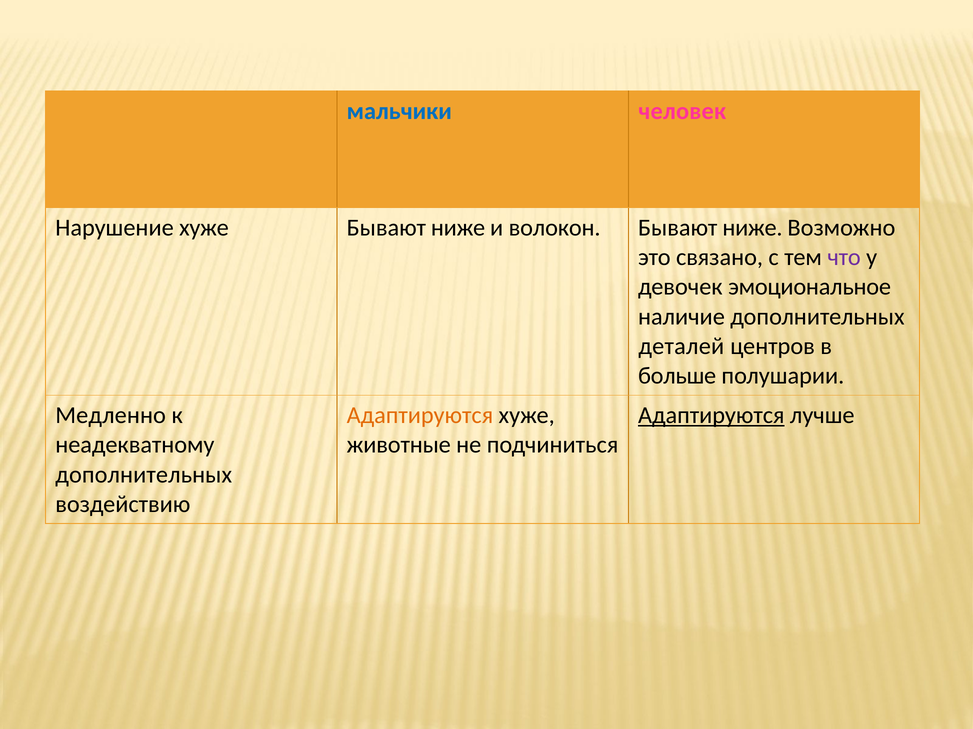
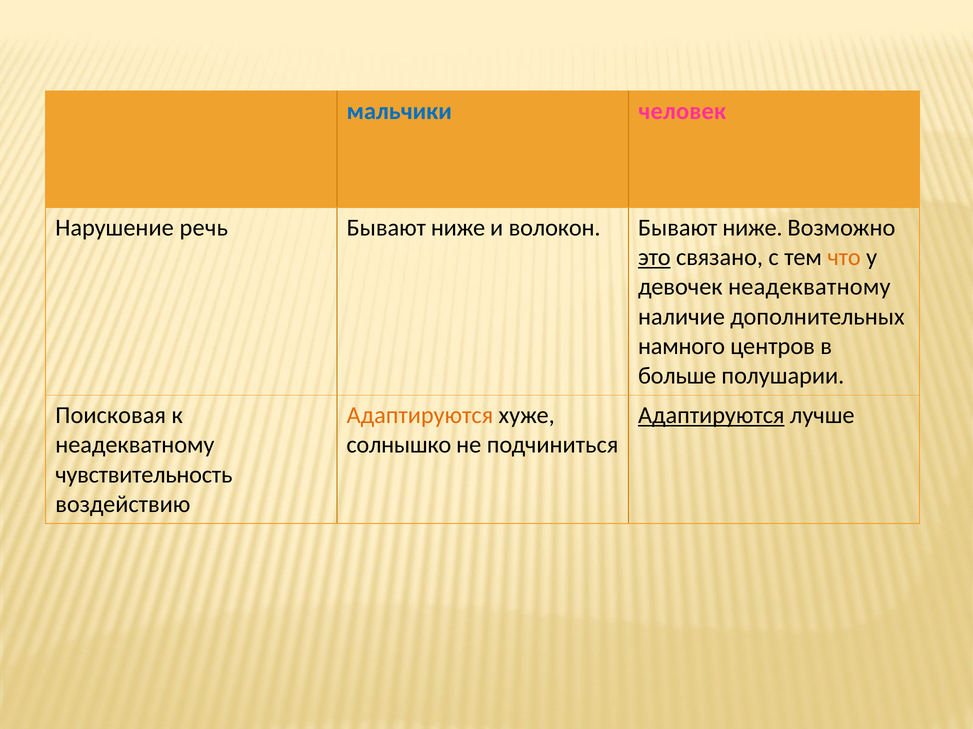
Нарушение хуже: хуже -> речь (204, 228)
это underline: none -> present (654, 257)
что colour: purple -> orange (844, 257)
девочек эмоциональное: эмоциональное -> неадекватному (809, 287)
деталей: деталей -> намного (682, 347)
Медленно: Медленно -> Поисковая (111, 416)
животные: животные -> солнышко (399, 445)
дополнительных: дополнительных -> чувствительность (144, 475)
